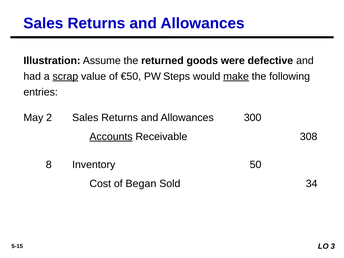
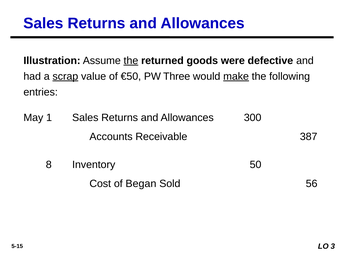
the underline: none -> present (131, 61)
Steps: Steps -> Three (177, 76)
2: 2 -> 1 (49, 118)
Accounts underline: present -> none (111, 137)
308: 308 -> 387 (309, 137)
34: 34 -> 56 (312, 184)
